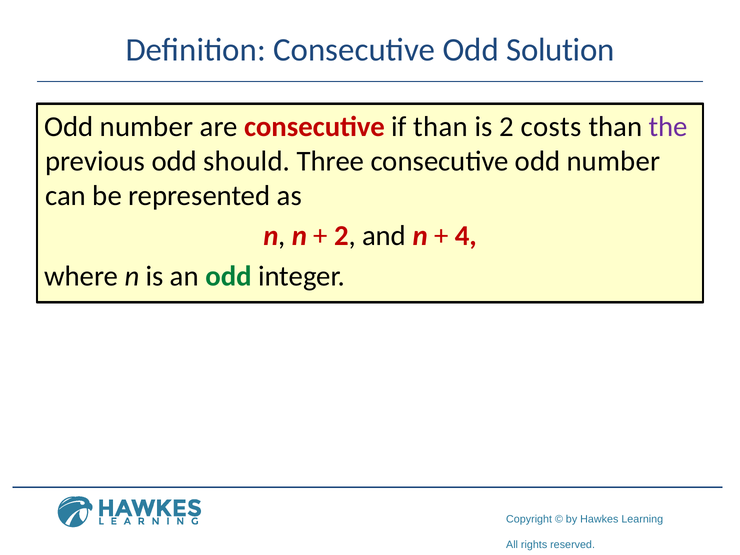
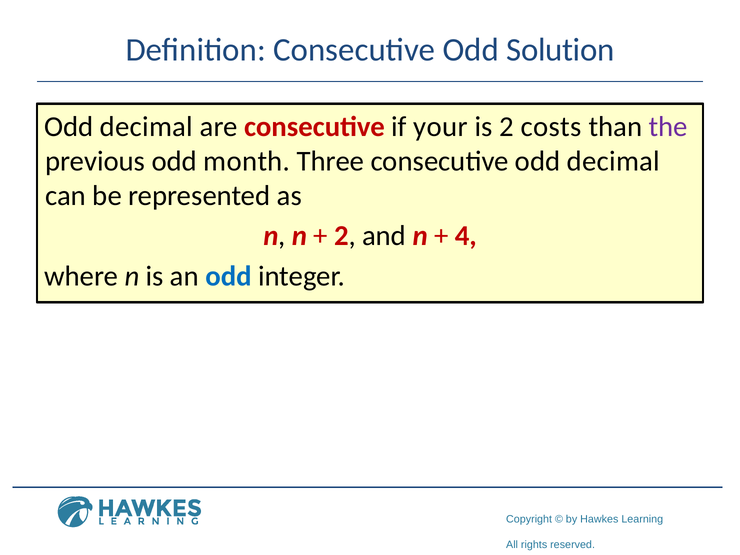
number: number -> decimal (146, 127)
if than: than -> your (441, 127)
should: should -> month (247, 161)
consecutive odd number: number -> decimal (613, 161)
odd colour: green -> blue (229, 276)
